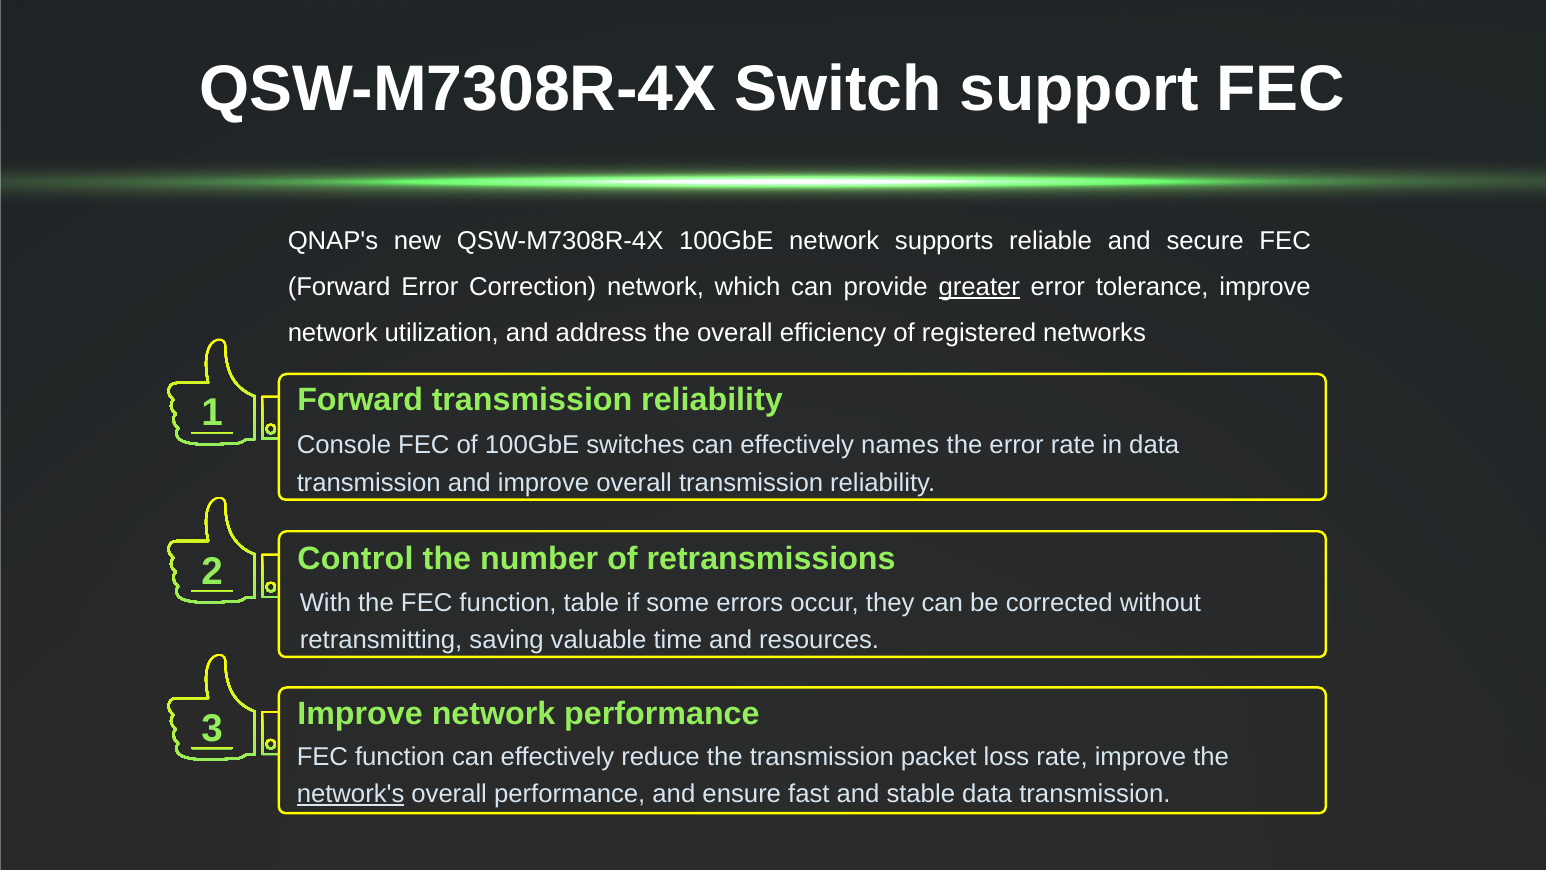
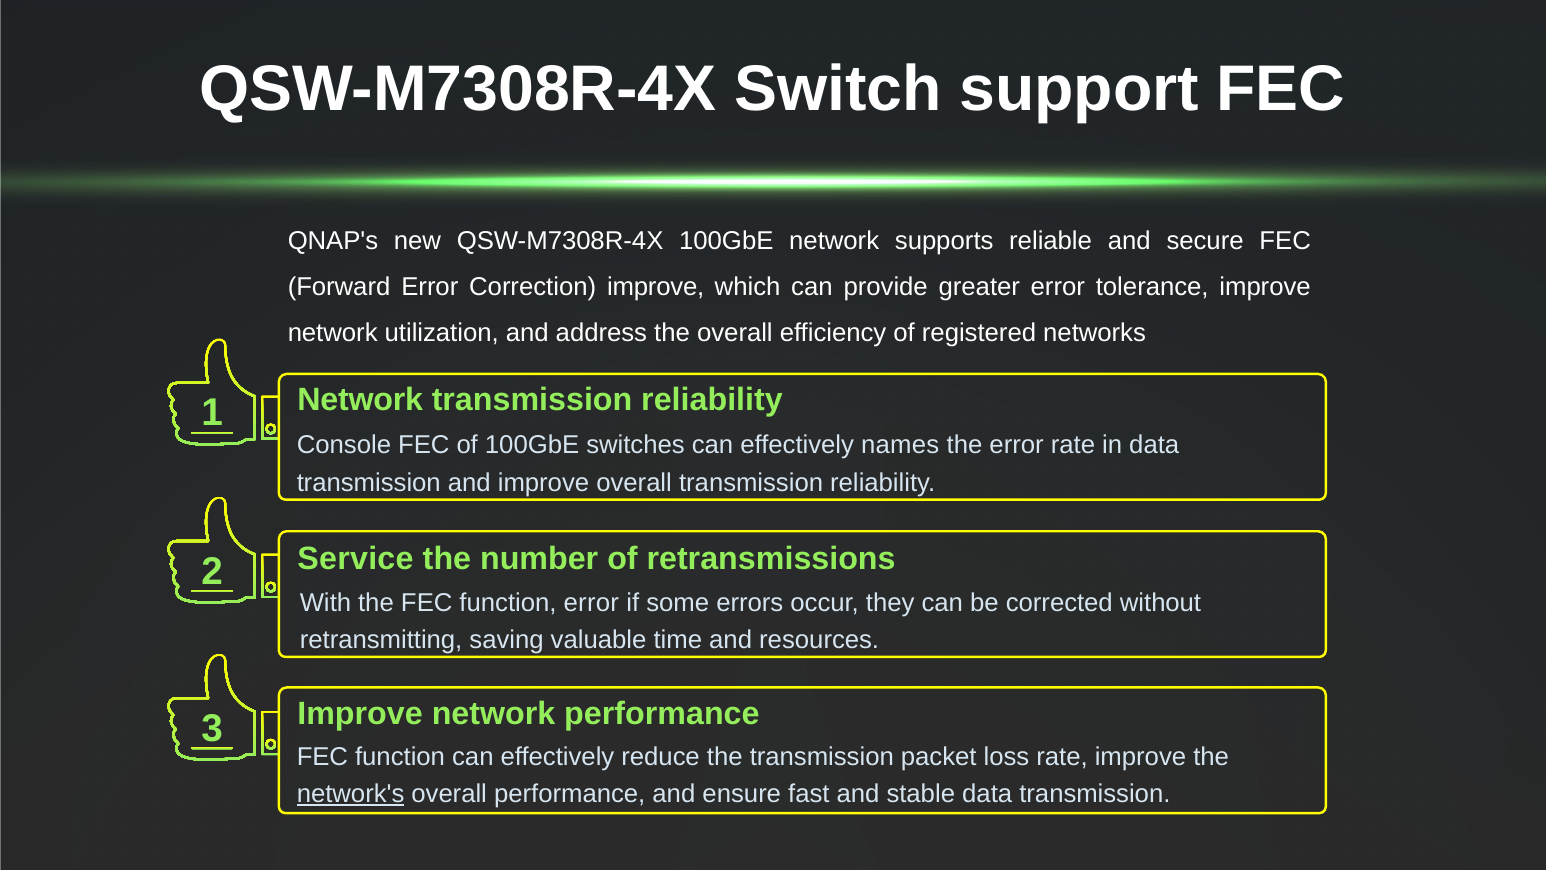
Correction network: network -> improve (656, 287)
greater underline: present -> none (979, 287)
1 Forward: Forward -> Network (360, 400)
Control: Control -> Service (356, 559)
function table: table -> error (591, 602)
